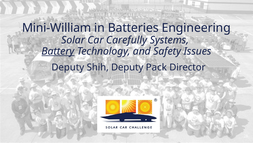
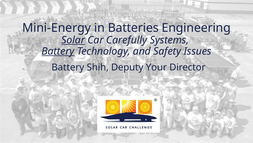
Mini-William: Mini-William -> Mini-Energy (57, 28)
Solar underline: none -> present (73, 40)
Deputy: Deputy -> Battery (68, 67)
Pack: Pack -> Your (156, 67)
